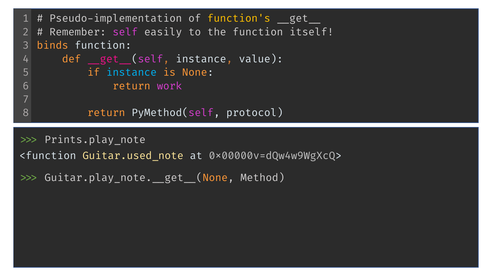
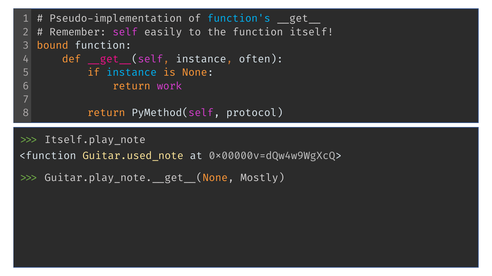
function's colour: yellow -> light blue (239, 19)
binds: binds -> bound (53, 46)
value: value -> often (261, 59)
Prints.play_note: Prints.play_note -> Itself.play_note (95, 140)
Method: Method -> Mostly (263, 178)
